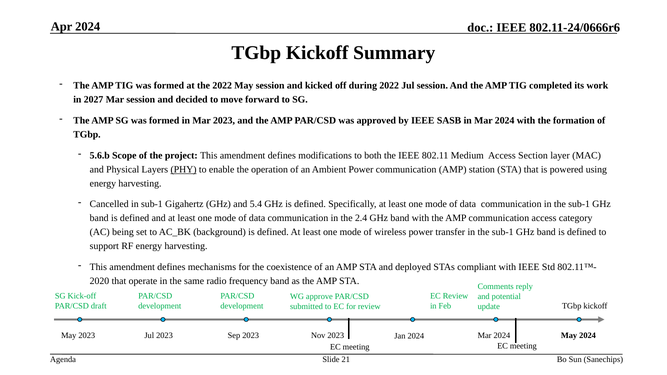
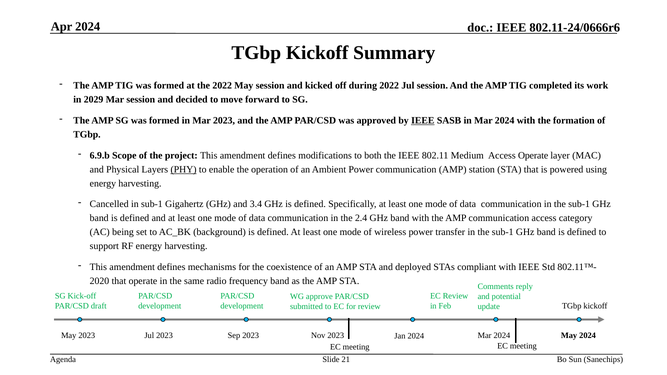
2027: 2027 -> 2029 (94, 99)
IEEE underline: none -> present (423, 121)
5.6.b: 5.6.b -> 6.9.b (100, 156)
Access Section: Section -> Operate (533, 156)
5.4: 5.4 -> 3.4 (256, 204)
